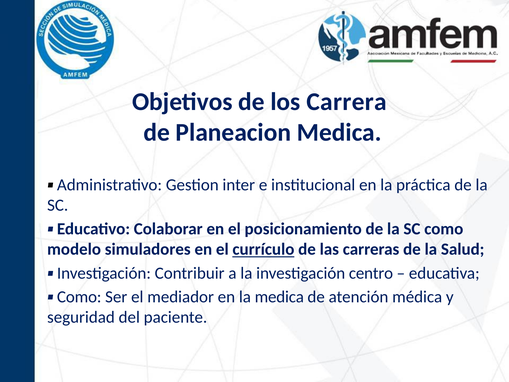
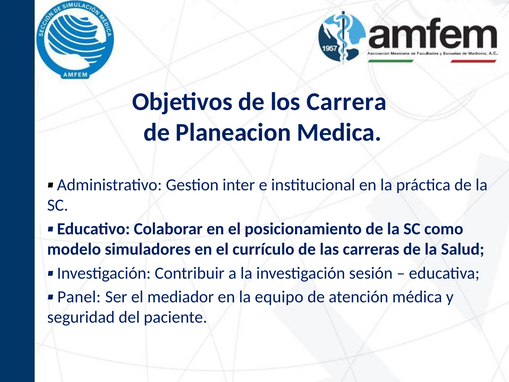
currículo underline: present -> none (263, 249)
centro: centro -> sesión (371, 273)
Como: Como -> Panel (79, 297)
la medica: medica -> equipo (279, 297)
